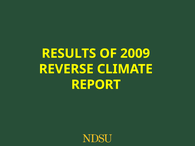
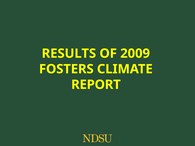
REVERSE: REVERSE -> FOSTERS (66, 69)
